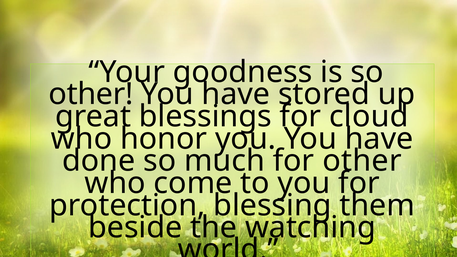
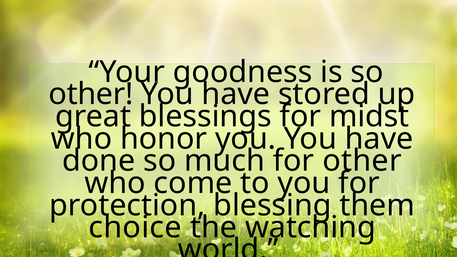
cloud: cloud -> midst (369, 117)
beside: beside -> choice (135, 228)
